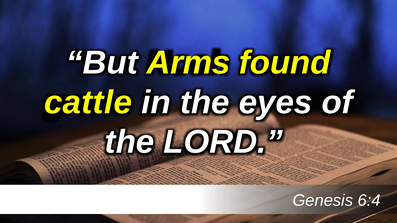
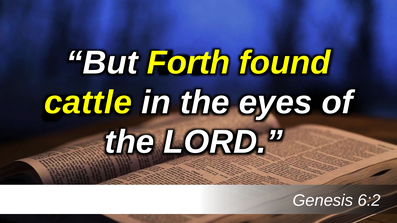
Arms: Arms -> Forth (189, 63)
6:4: 6:4 -> 6:2 (369, 201)
